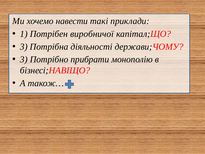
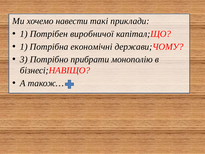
3: 3 -> 1 (24, 47)
діяльності: діяльності -> економічні (91, 47)
